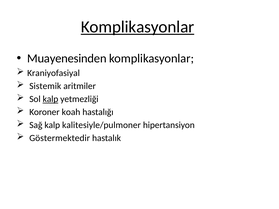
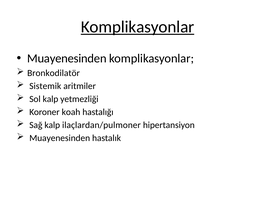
Kraniyofasiyal: Kraniyofasiyal -> Bronkodilatör (54, 73)
kalp underline: present -> none (50, 99)
kalitesiyle/pulmoner: kalitesiyle/pulmoner -> ilaçlardan/pulmoner (101, 125)
Göstermektedir: Göstermektedir -> Muayenesinden (60, 138)
